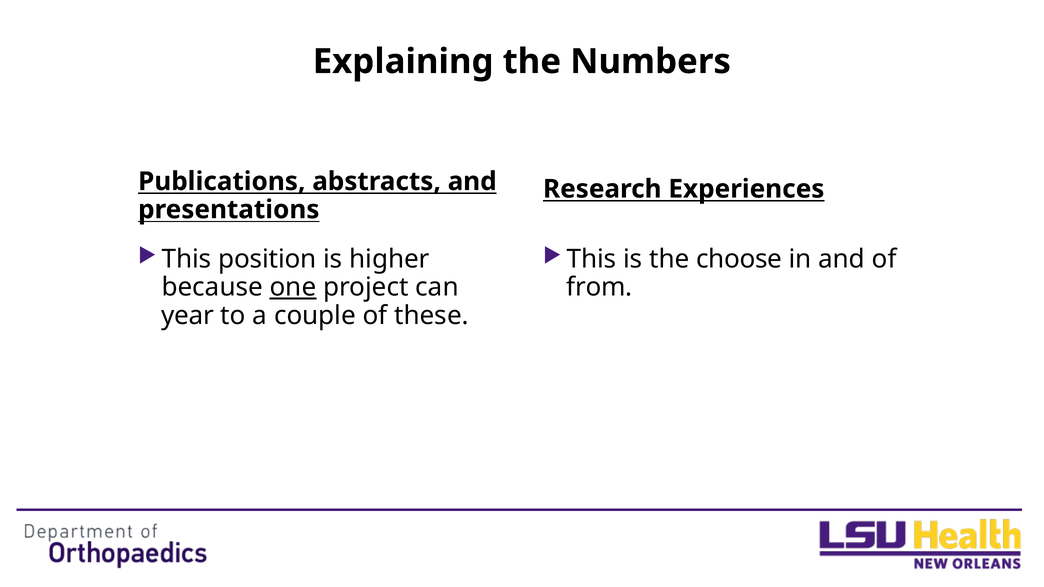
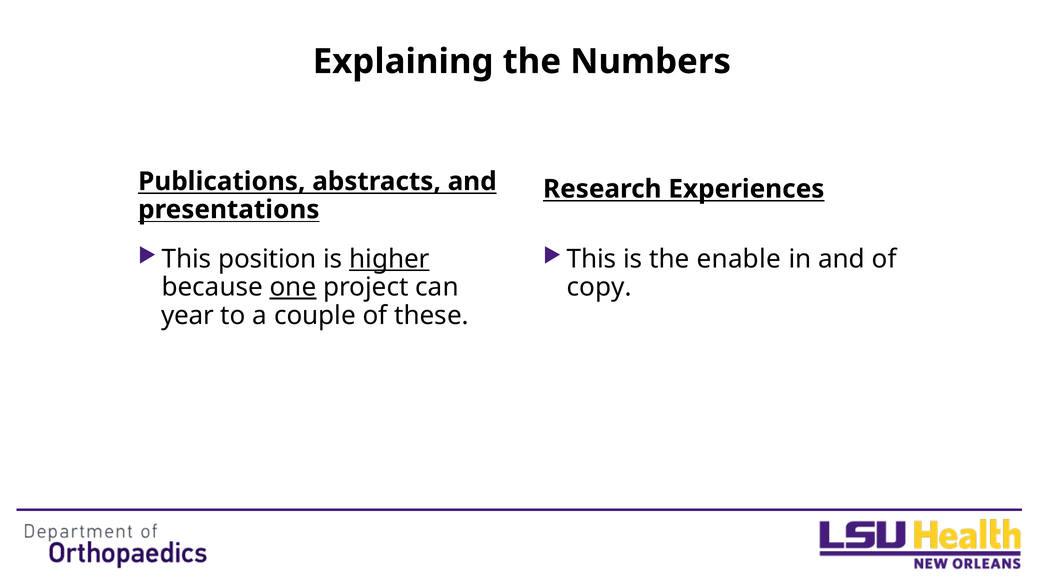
higher underline: none -> present (389, 259)
choose: choose -> enable (739, 259)
from: from -> copy (599, 287)
